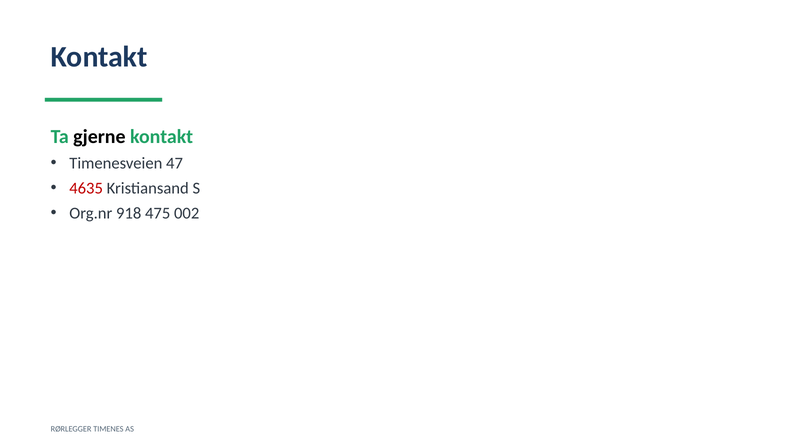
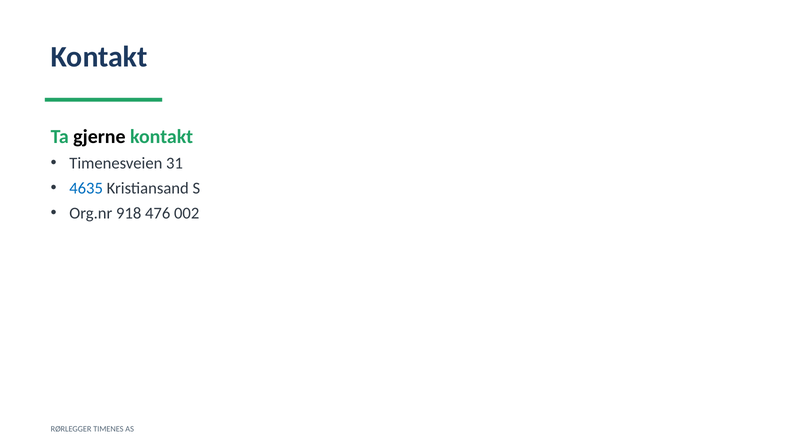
47: 47 -> 31 (175, 164)
4635 colour: red -> blue (86, 189)
475: 475 -> 476 (158, 213)
